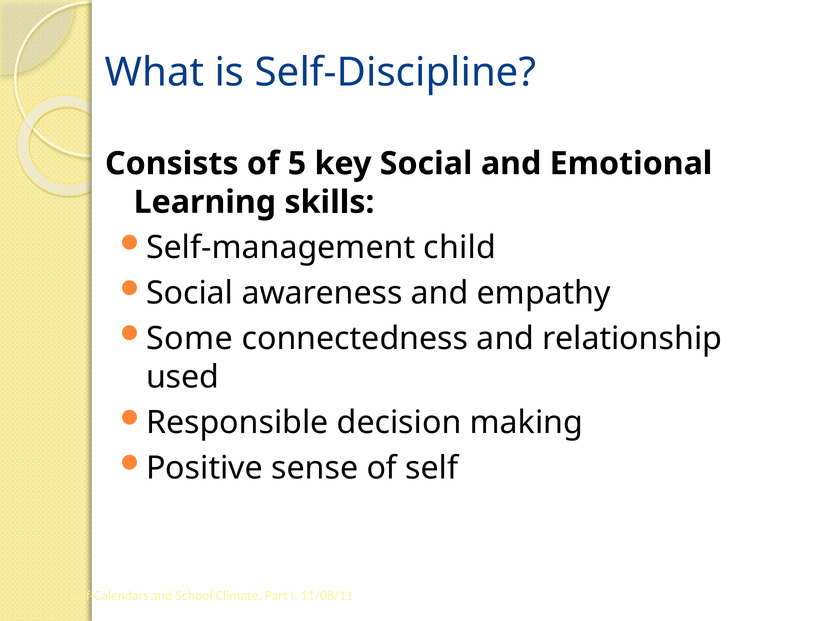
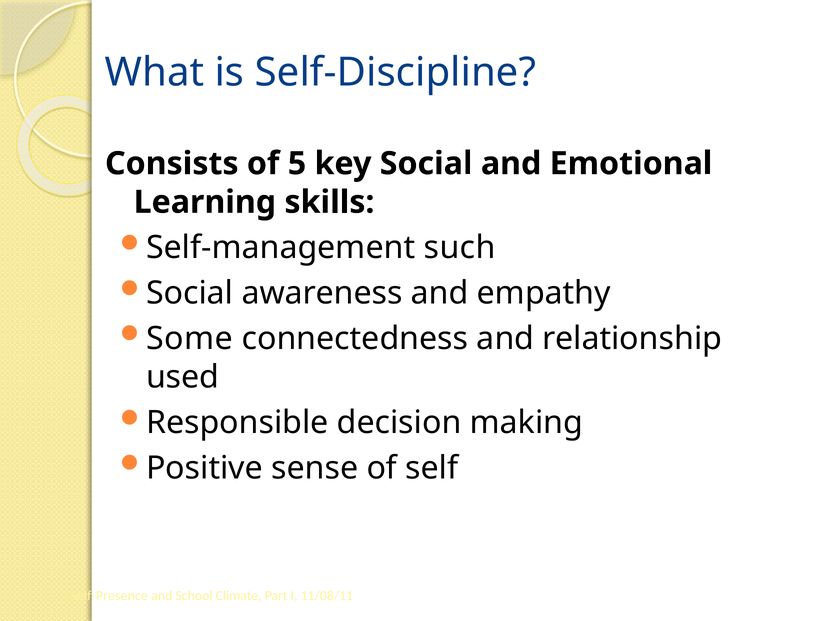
child: child -> such (460, 248)
Self-Calendars: Self-Calendars -> Self-Presence (109, 596)
